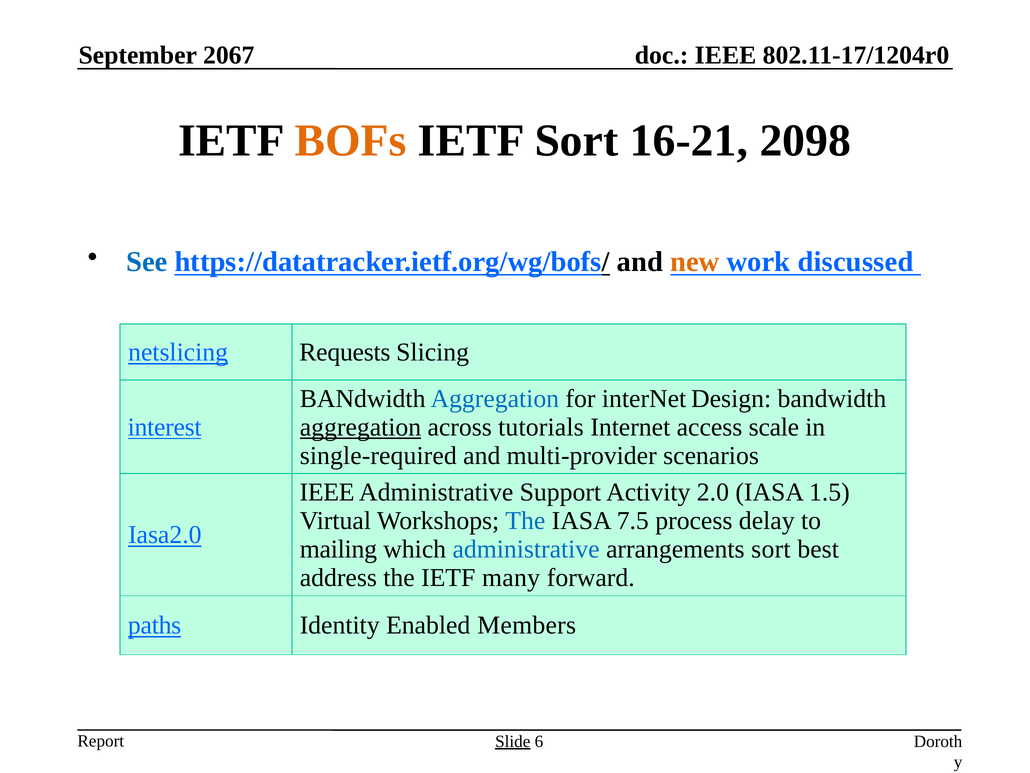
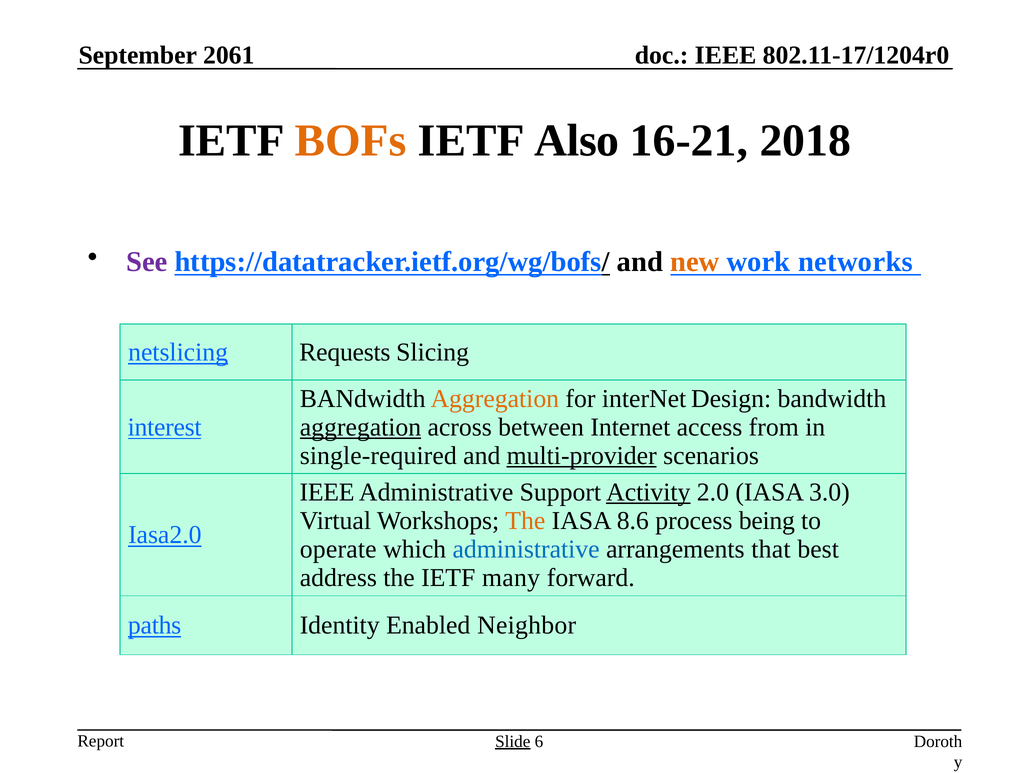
2067: 2067 -> 2061 (229, 55)
IETF Sort: Sort -> Also (577, 140)
2098: 2098 -> 2018 (805, 140)
See colour: blue -> purple (147, 262)
discussed: discussed -> networks (855, 262)
Aggregation colour: blue -> orange (495, 398)
tutorials: tutorials -> between (541, 427)
scale: scale -> from (774, 427)
multi-provider underline: none -> present (582, 455)
Activity underline: none -> present (648, 492)
1.5: 1.5 -> 3.0 (829, 492)
The colour: blue -> orange (525, 520)
7.5: 7.5 -> 8.6 (633, 520)
delay: delay -> being (767, 520)
mailing: mailing -> operate (338, 549)
arrangements sort: sort -> that (771, 549)
Members: Members -> Neighbor (527, 625)
